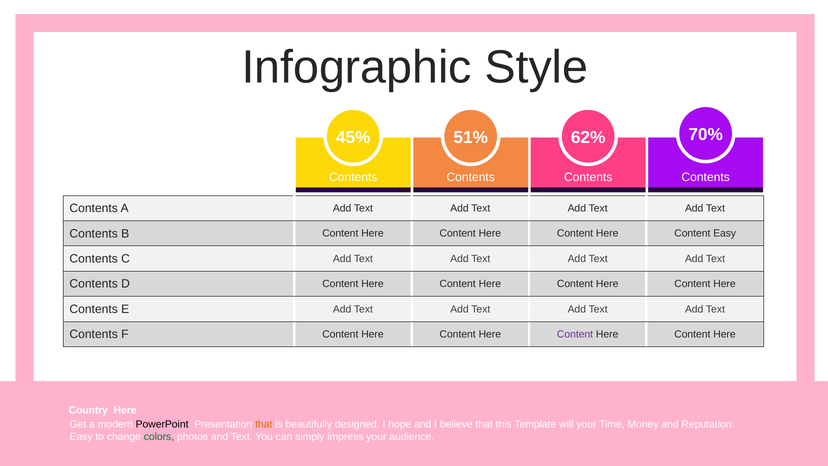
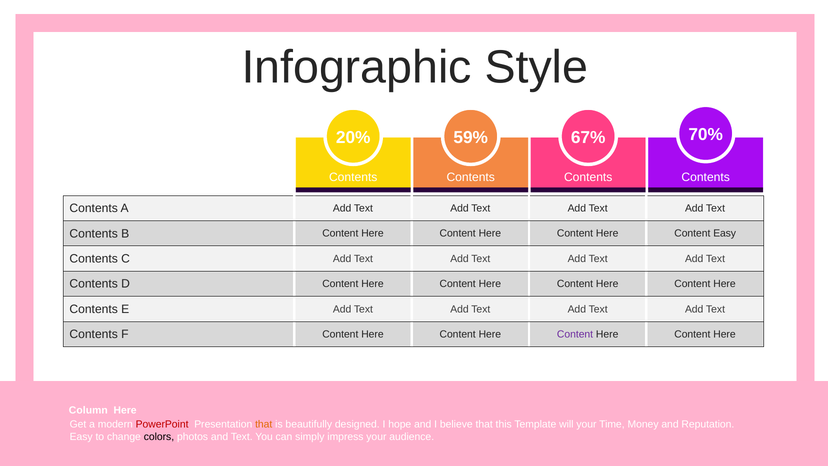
45%: 45% -> 20% (353, 137)
51%: 51% -> 59% (471, 137)
62%: 62% -> 67% (588, 137)
Country: Country -> Column (88, 410)
PowerPoint colour: black -> red (162, 424)
colors colour: green -> black (159, 437)
